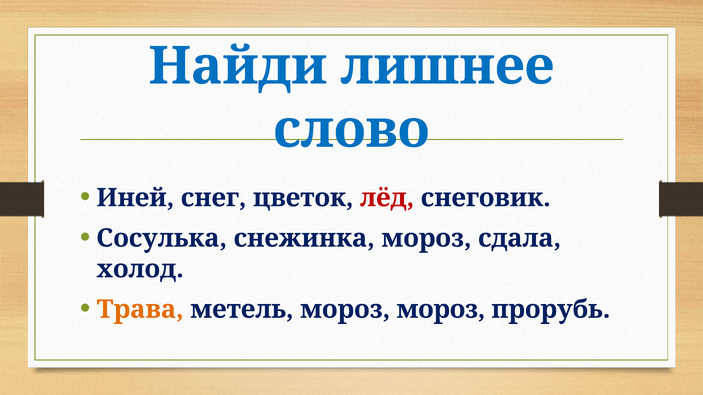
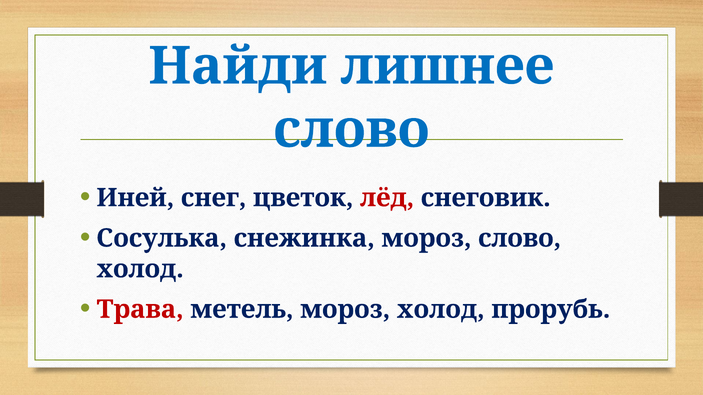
мороз сдала: сдала -> слово (520, 238)
Трава colour: orange -> red (140, 310)
мороз мороз: мороз -> холод (441, 310)
